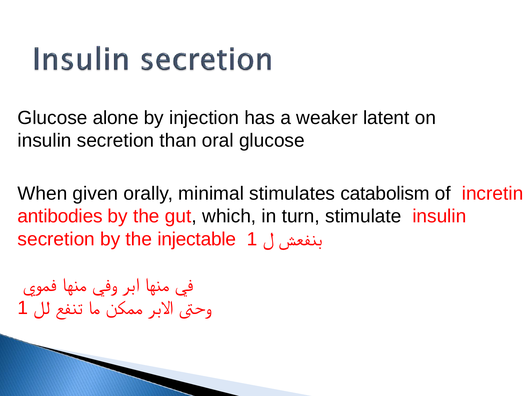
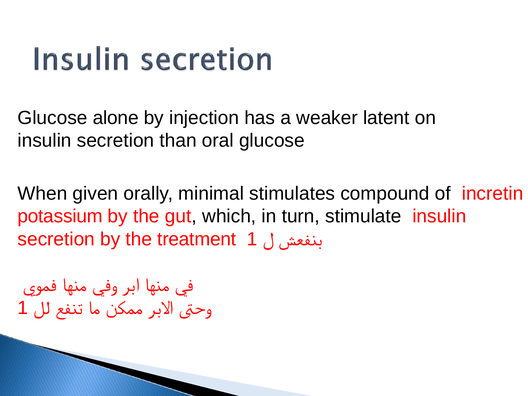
catabolism: catabolism -> compound (385, 193)
antibodies: antibodies -> potassium (60, 216)
injectable: injectable -> treatment (197, 239)
